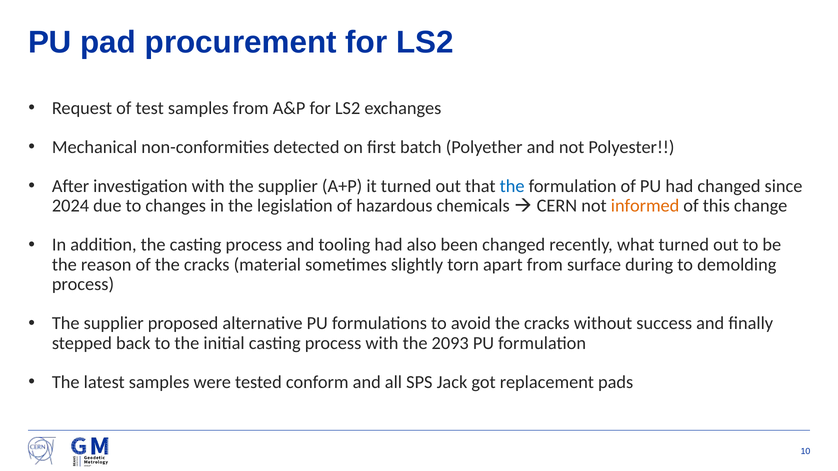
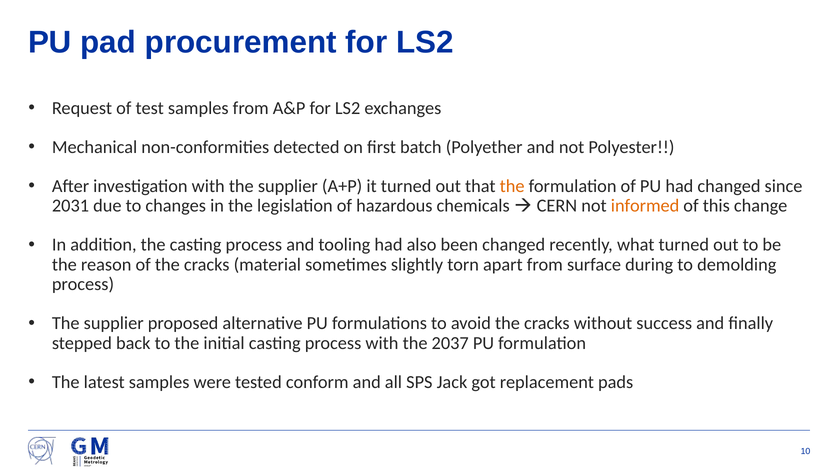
the colour: blue -> orange (512, 186)
2024: 2024 -> 2031 (71, 206)
2093: 2093 -> 2037 (450, 343)
